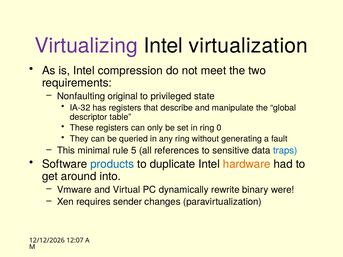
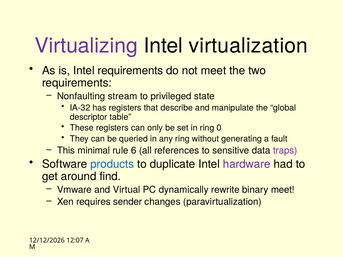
Intel compression: compression -> requirements (130, 71)
original: original -> stream (123, 96)
5: 5 -> 6 (134, 151)
traps colour: blue -> purple (285, 151)
hardware colour: orange -> purple (247, 164)
into: into -> find (110, 177)
binary were: were -> meet (283, 190)
